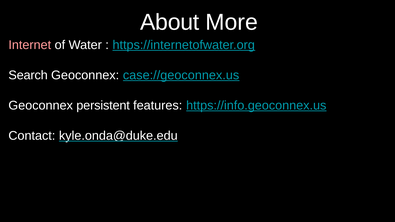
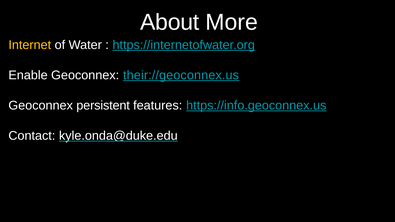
Internet colour: pink -> yellow (30, 45)
Search: Search -> Enable (28, 75)
case://geoconnex.us: case://geoconnex.us -> their://geoconnex.us (181, 75)
